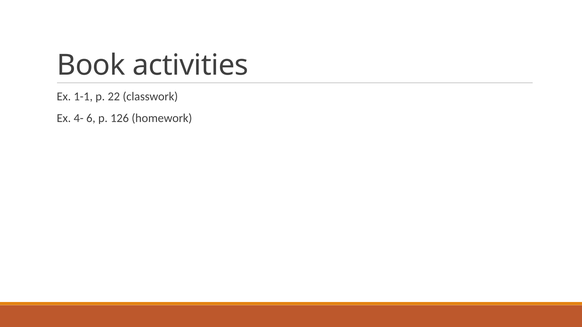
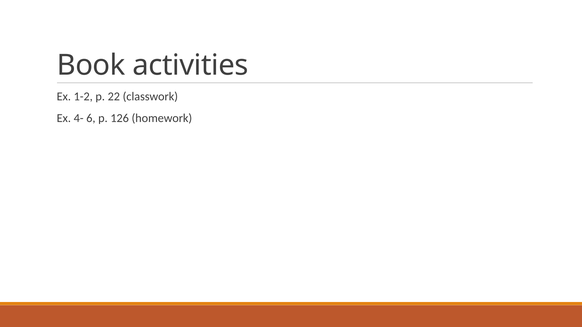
1-1: 1-1 -> 1-2 (83, 97)
